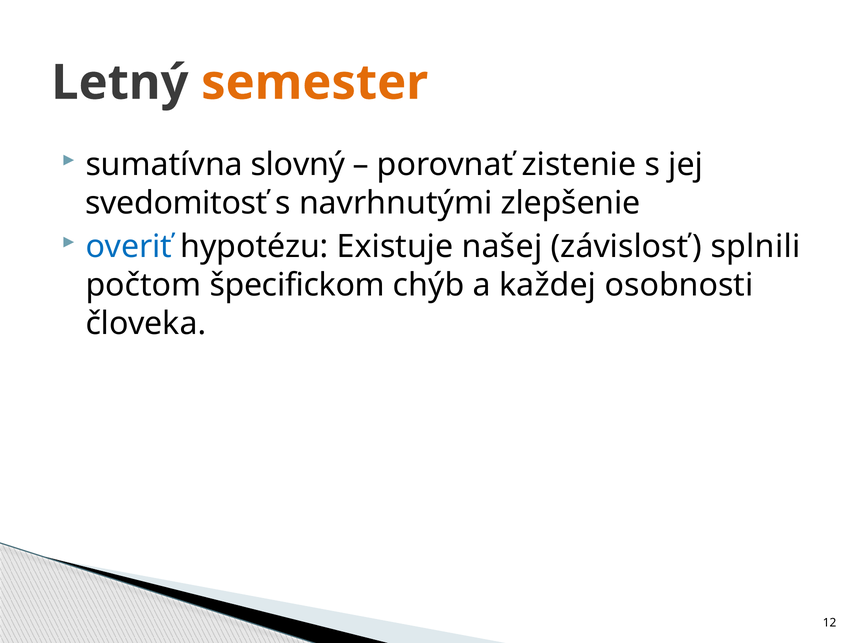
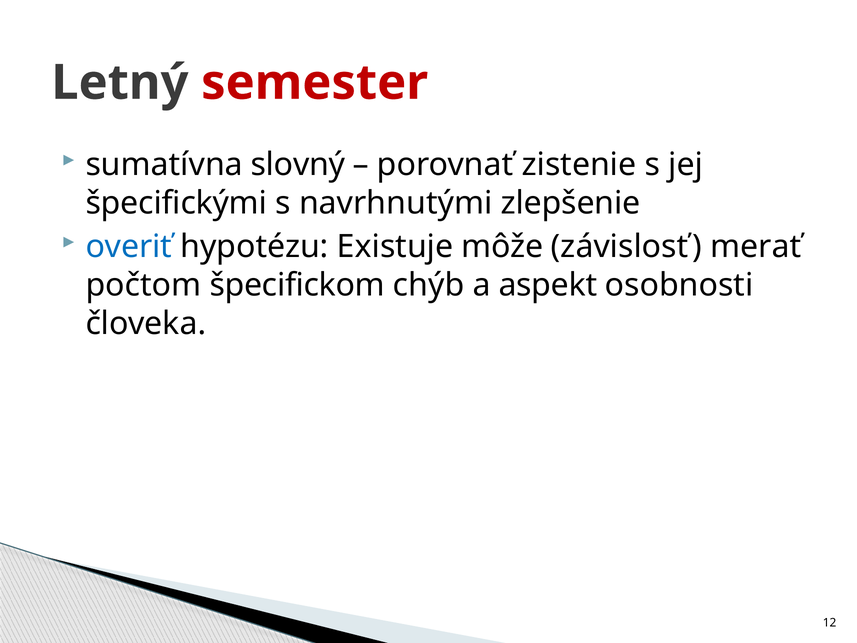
semester colour: orange -> red (315, 83)
svedomitosť: svedomitosť -> špecifickými (176, 203)
našej: našej -> môže (502, 247)
splnili: splnili -> merať (756, 247)
každej: každej -> aspekt (548, 285)
